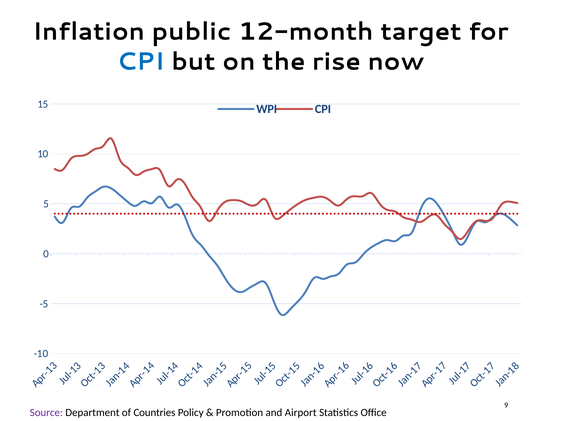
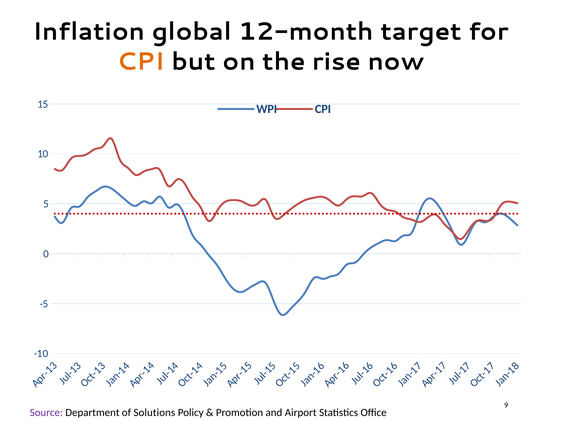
public: public -> global (192, 31)
CPI colour: blue -> orange (141, 61)
Countries: Countries -> Solutions (154, 412)
